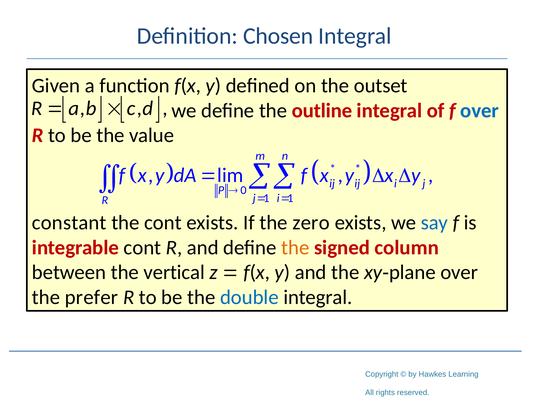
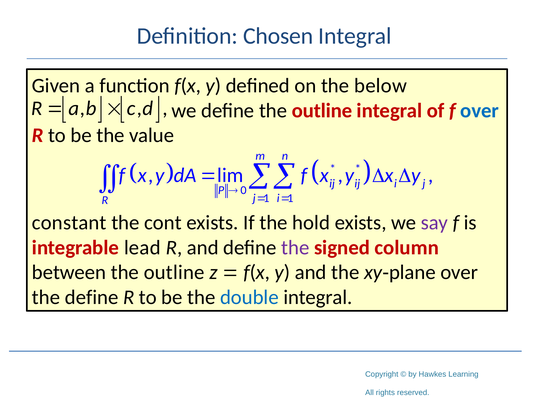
outset: outset -> below (381, 86)
zero: zero -> hold (311, 223)
say colour: blue -> purple (434, 223)
integrable cont: cont -> lead (142, 248)
the colour: orange -> purple (295, 248)
between the vertical: vertical -> outline (174, 273)
the prefer: prefer -> define (92, 298)
